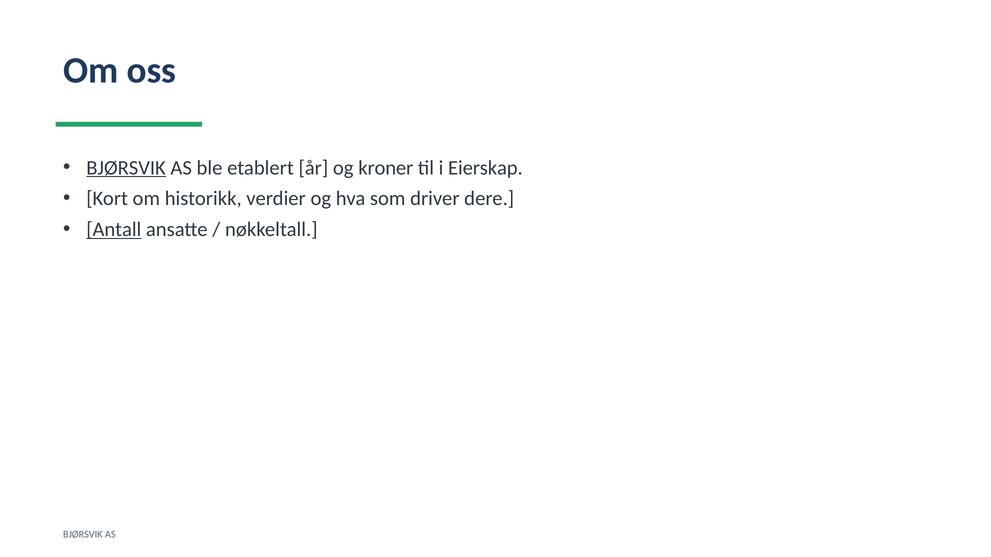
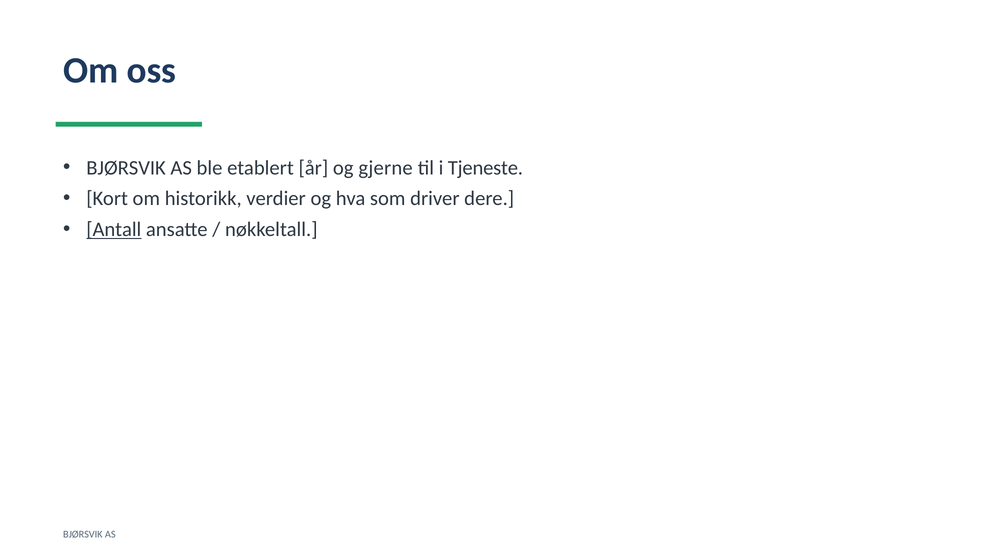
BJØRSVIK underline: present -> none (126, 168)
kroner: kroner -> gjerne (386, 168)
Eierskap: Eierskap -> Tjeneste (485, 168)
